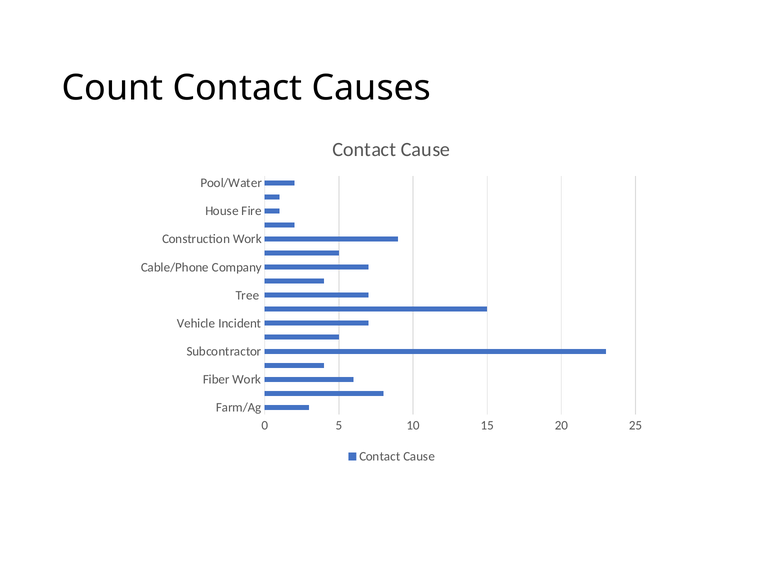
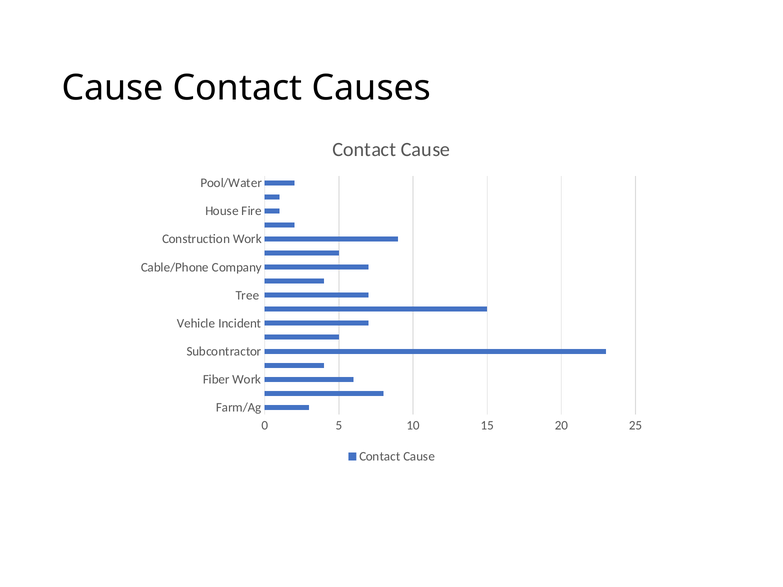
Count: Count -> Cause (113, 88)
